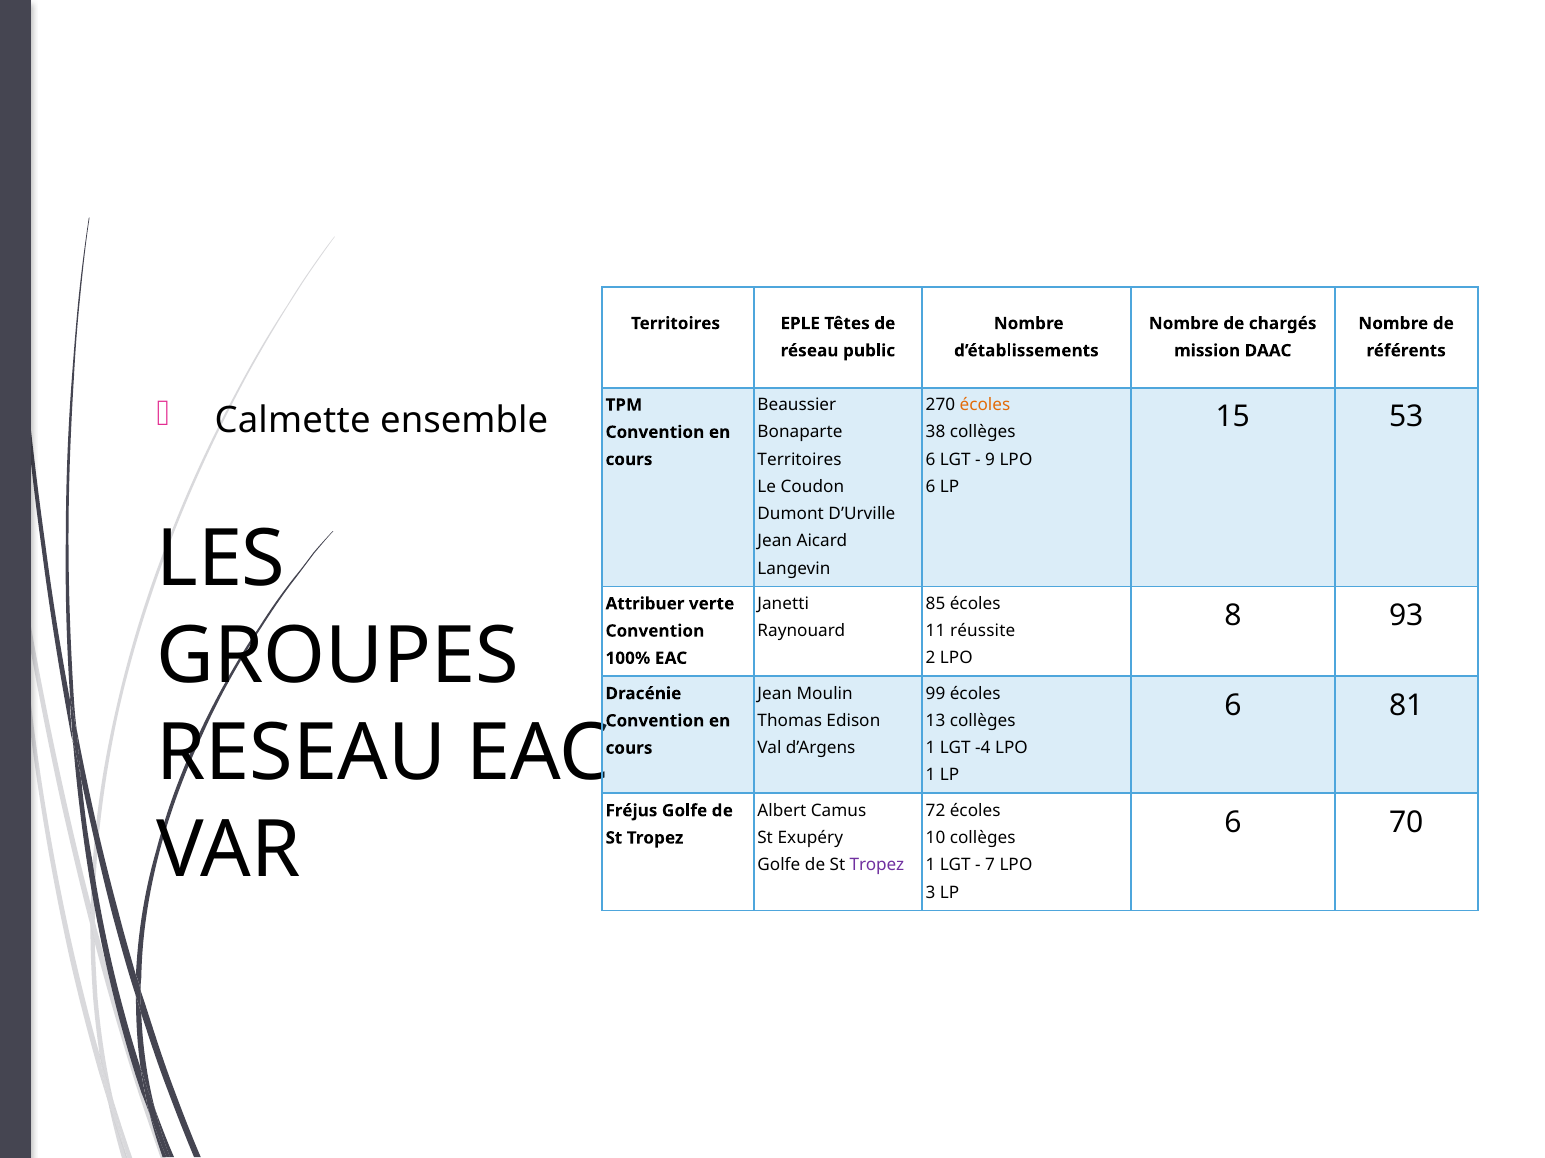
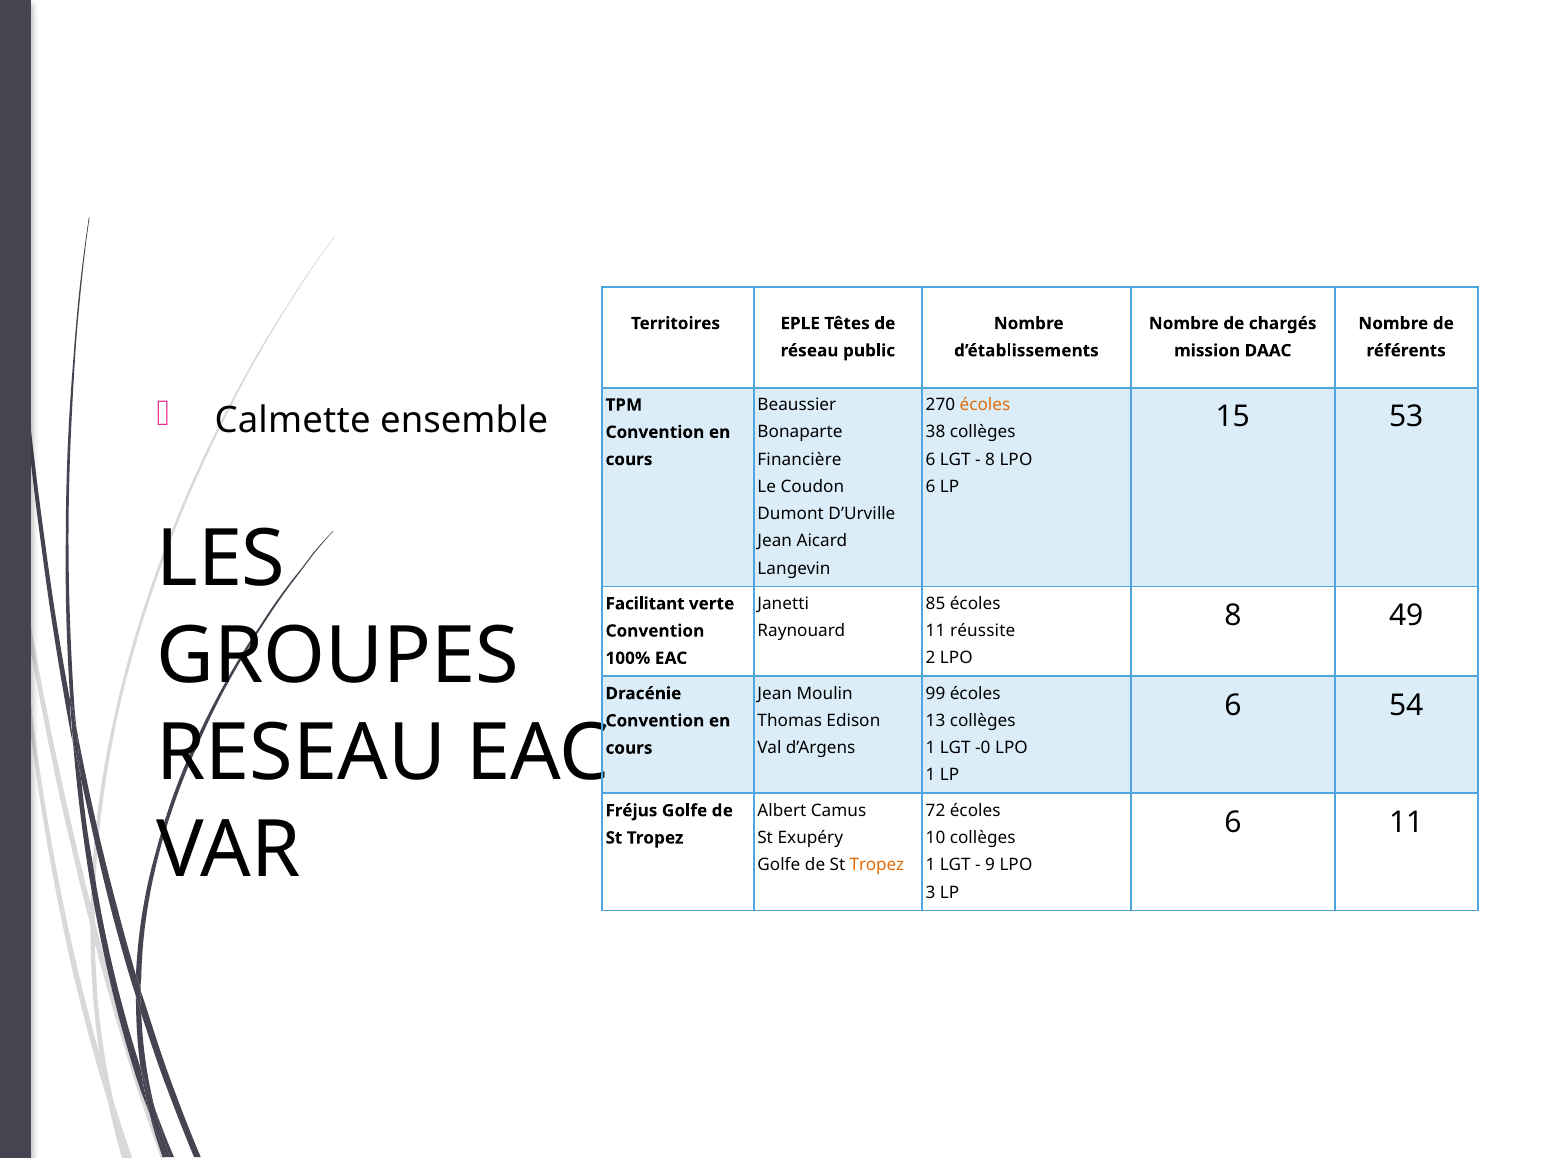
Territoires: Territoires -> Financière (800, 460)
9: 9 -> 8 (990, 460)
Attribuer: Attribuer -> Facilitant (645, 604)
93: 93 -> 49 (1406, 616)
81: 81 -> 54 (1406, 706)
-4: -4 -> -0 (983, 749)
6 70: 70 -> 11 (1406, 823)
Tropez colour: purple -> orange (877, 866)
7: 7 -> 9 (990, 866)
